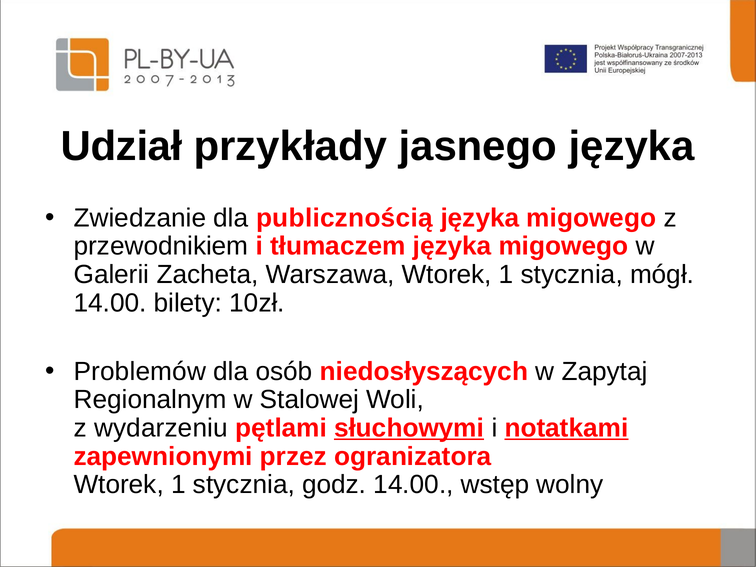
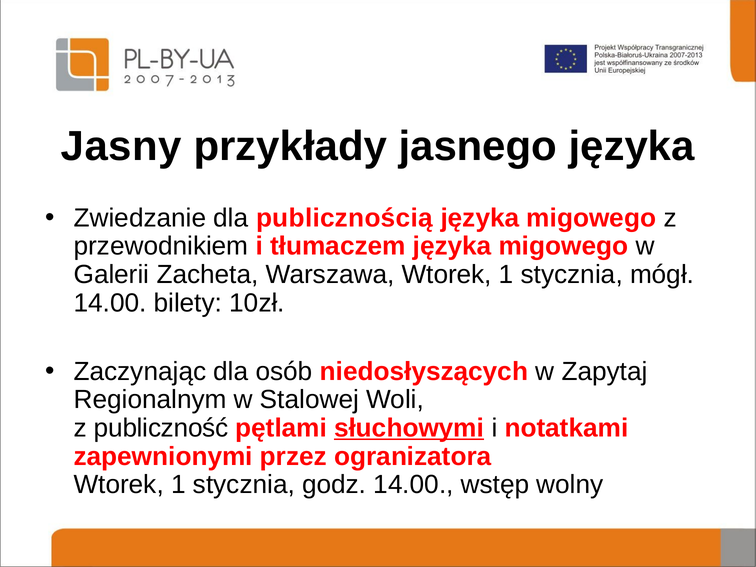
Udział: Udział -> Jasny (121, 147)
Problemów: Problemów -> Zaczynając (140, 371)
wydarzeniu: wydarzeniu -> publiczność (161, 428)
notatkami underline: present -> none (566, 428)
